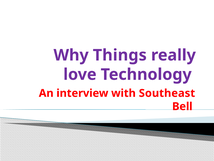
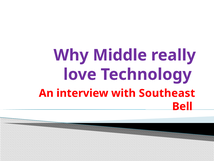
Things: Things -> Middle (120, 55)
